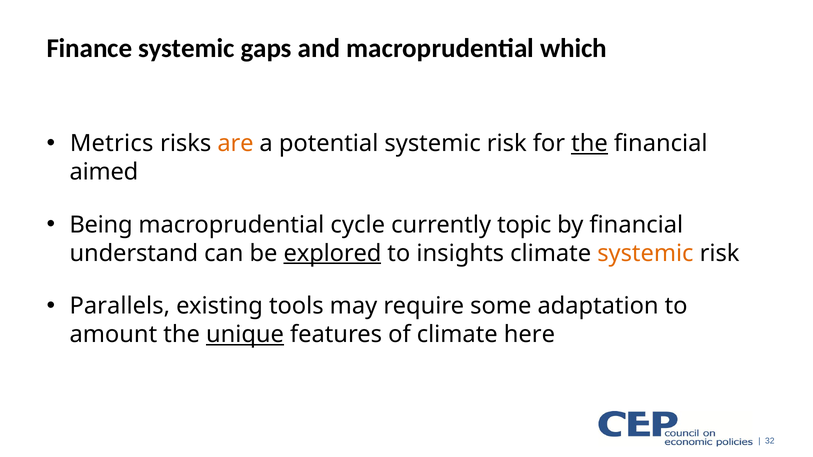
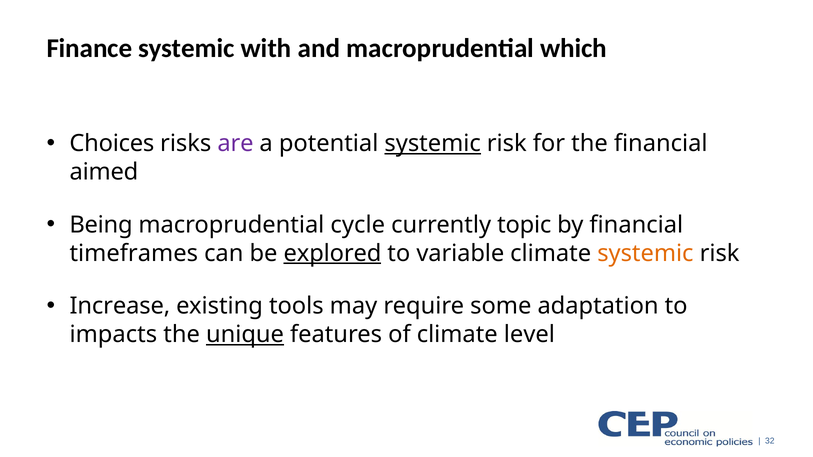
gaps: gaps -> with (266, 48)
Metrics: Metrics -> Choices (112, 144)
are colour: orange -> purple (235, 144)
systemic underline: none -> present (433, 144)
the underline: present -> none (590, 144)
understand: understand -> timeframes (134, 253)
insights: insights -> variable (460, 253)
Parallels: Parallels -> Increase (120, 306)
amount: amount -> impacts (113, 335)
here: here -> level (529, 335)
